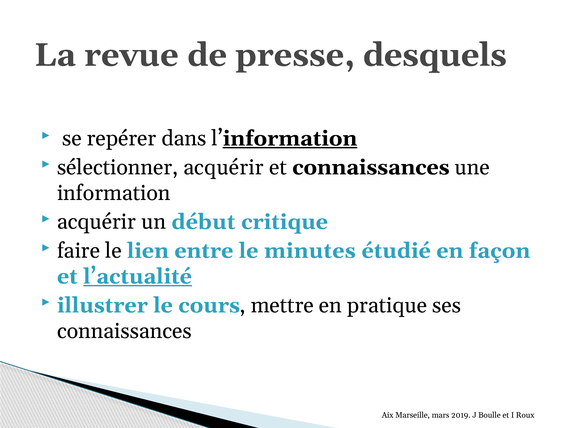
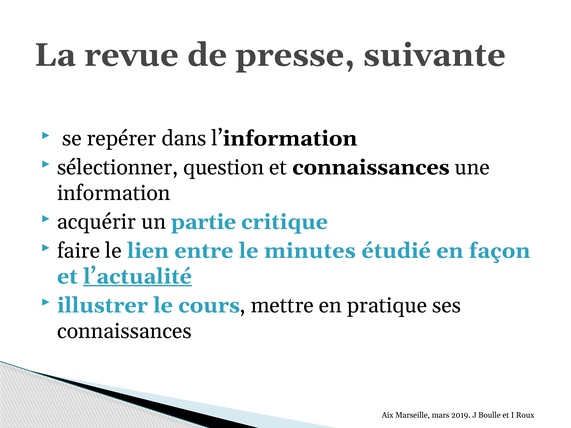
desquels: desquels -> suivante (434, 55)
information underline: present -> none (290, 139)
sélectionner acquérir: acquérir -> question (224, 167)
début: début -> partie (204, 222)
